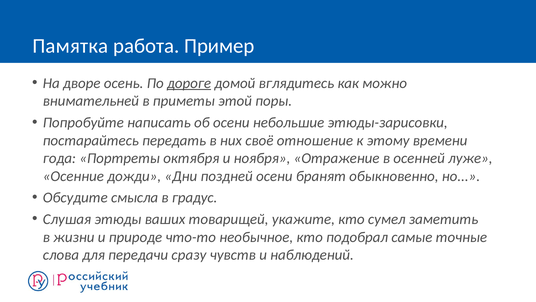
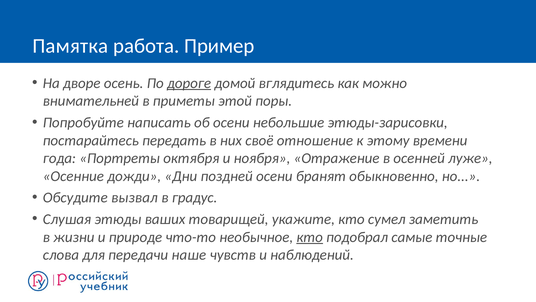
смысла: смысла -> вызвал (134, 197)
кто underline: none -> present (310, 237)
сразу: сразу -> наше (189, 255)
